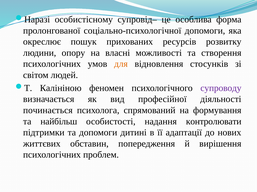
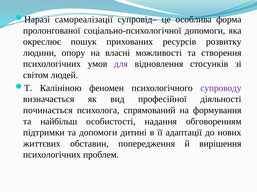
особистісному: особистісному -> самореалізації (84, 20)
для colour: orange -> purple (121, 64)
контролювати: контролювати -> обговоренням (214, 122)
